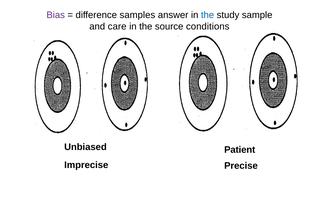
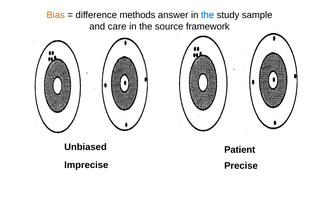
Bias colour: purple -> orange (56, 15)
samples: samples -> methods (137, 15)
conditions: conditions -> framework (208, 26)
